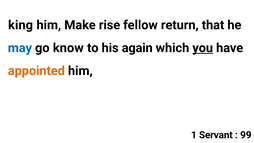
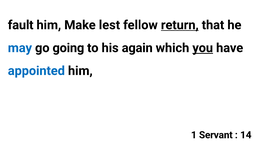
king: king -> fault (21, 25)
rise: rise -> lest (109, 25)
return underline: none -> present (180, 25)
know: know -> going (68, 48)
appointed colour: orange -> blue (36, 71)
99: 99 -> 14 (246, 135)
